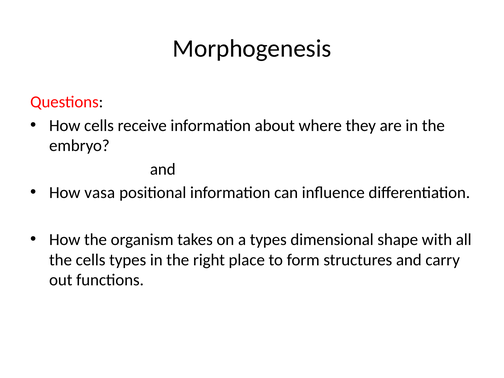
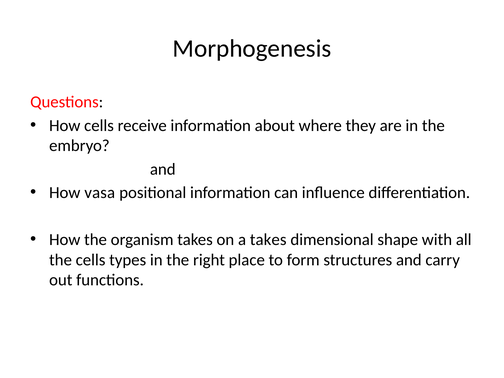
a types: types -> takes (268, 240)
